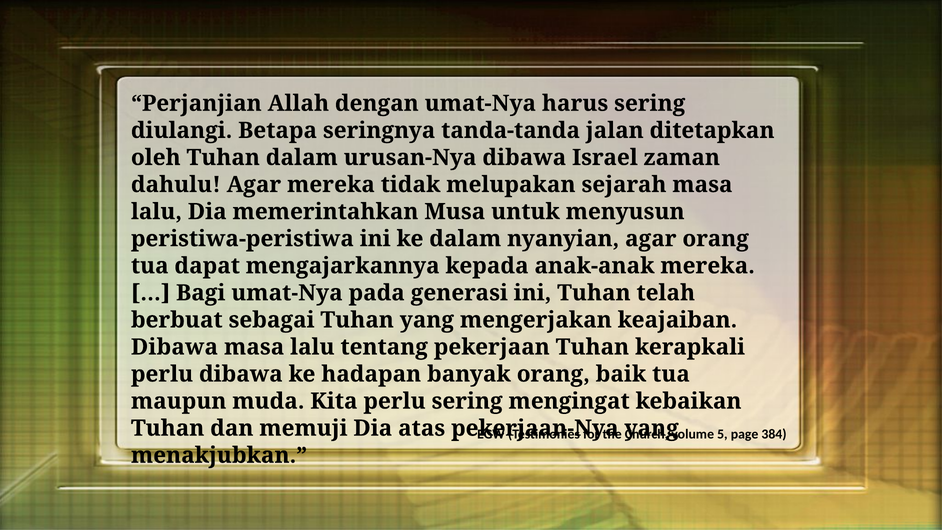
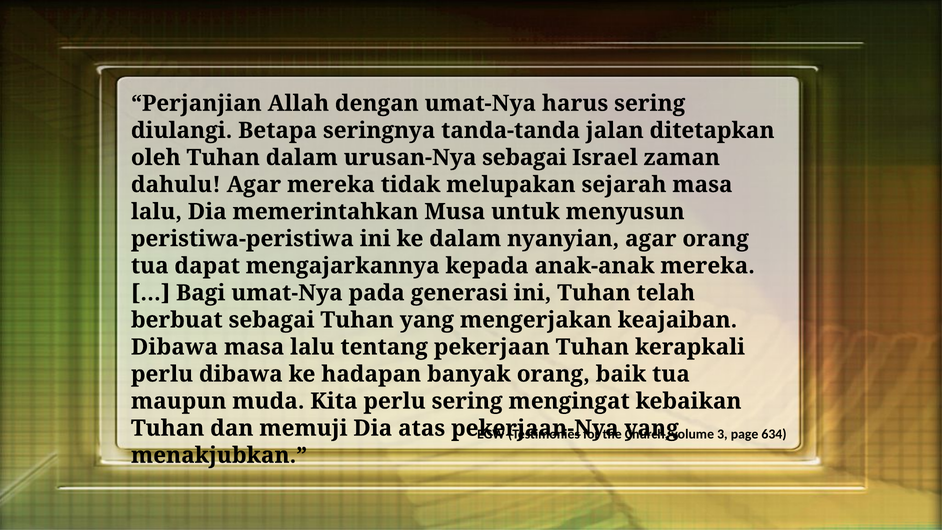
urusan-Nya dibawa: dibawa -> sebagai (524, 158)
5: 5 -> 3 (722, 434)
384: 384 -> 634 (774, 434)
